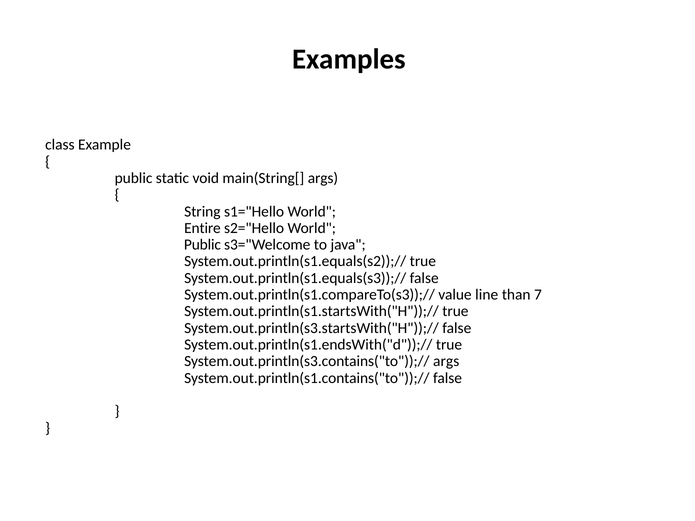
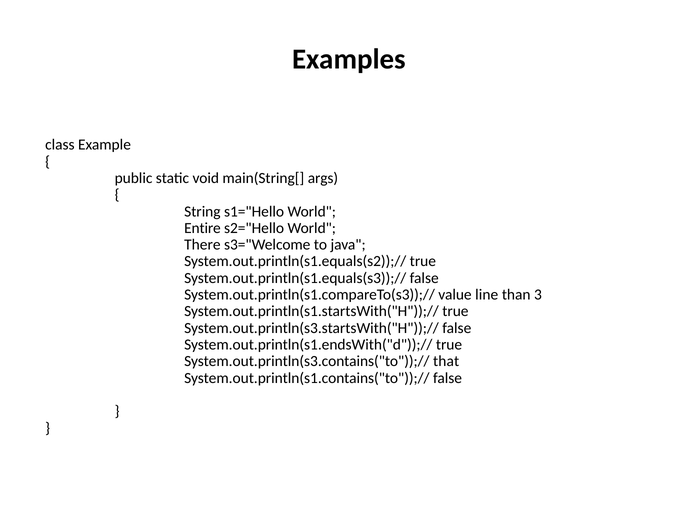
Public: Public -> There (202, 245)
7: 7 -> 3 (538, 295)
System.out.println(s3.contains("to"));// args: args -> that (446, 362)
